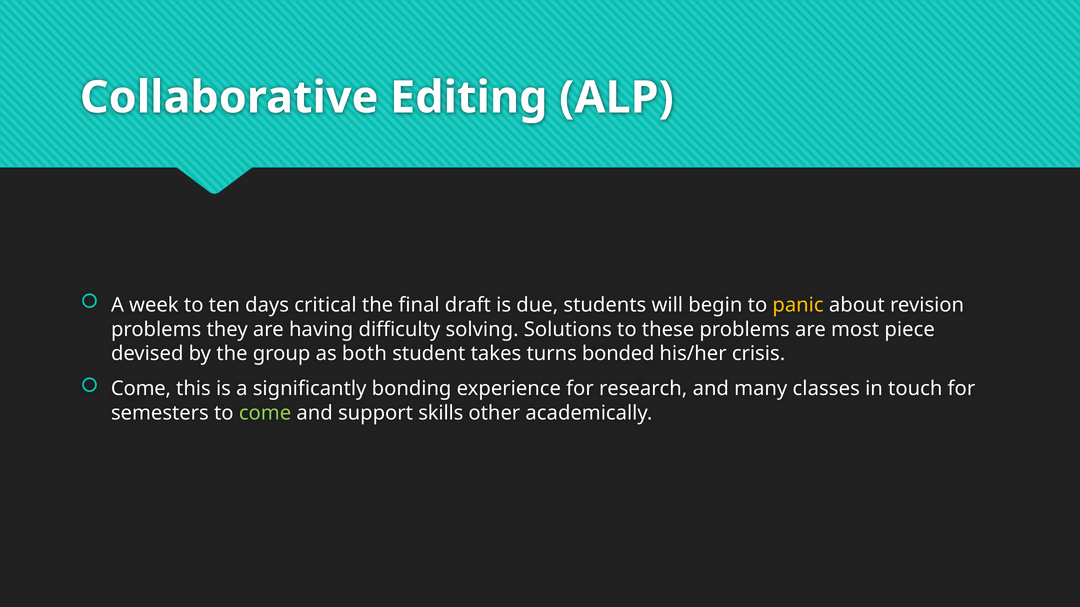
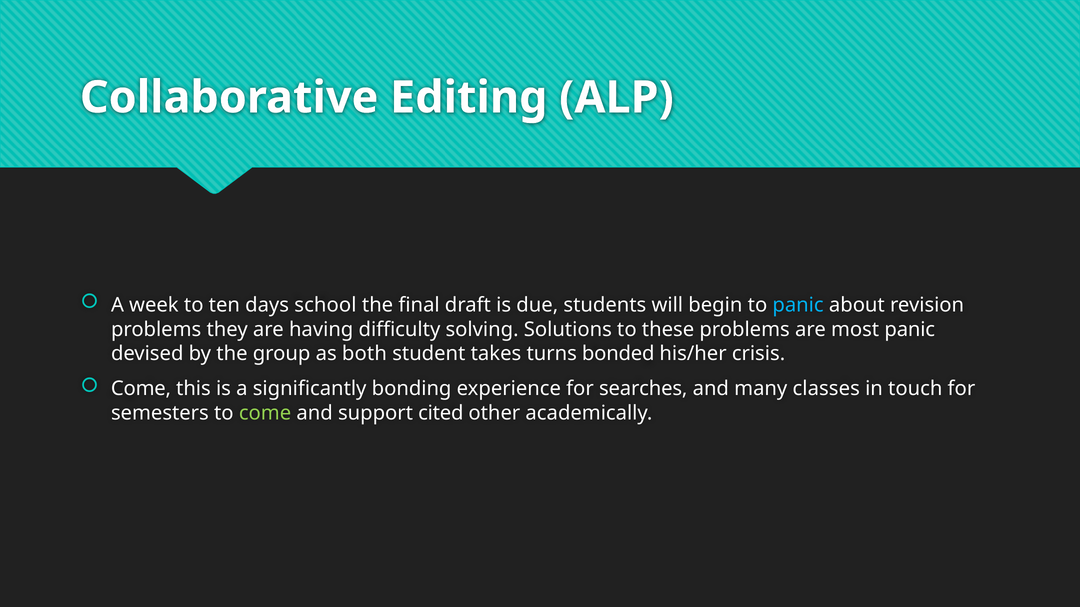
critical: critical -> school (325, 305)
panic colour: yellow -> light blue (798, 305)
most piece: piece -> panic (910, 330)
research: research -> searches (643, 389)
skills: skills -> cited (441, 413)
